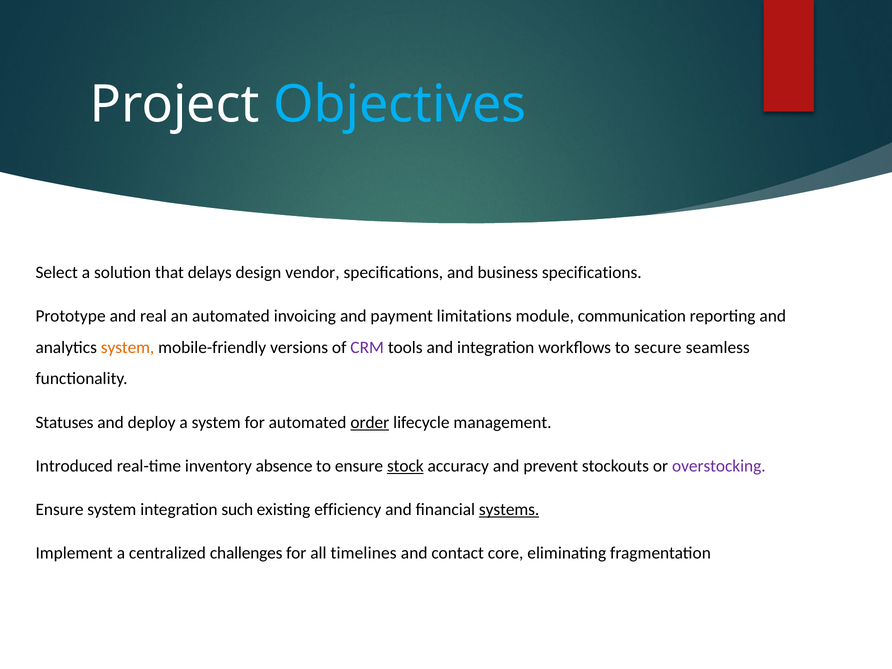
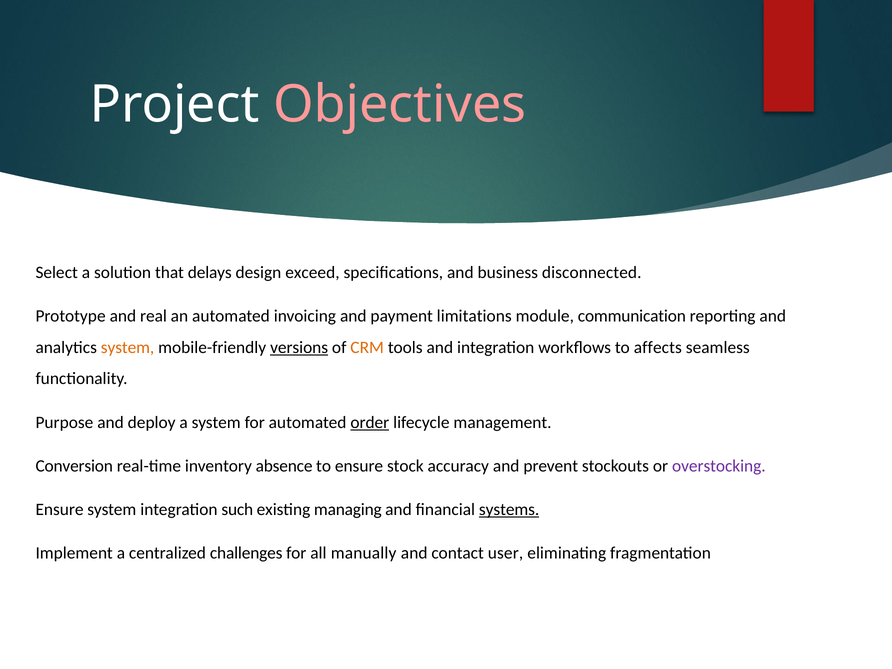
Objectives colour: light blue -> pink (400, 105)
vendor: vendor -> exceed (312, 273)
business specifications: specifications -> disconnected (592, 273)
versions underline: none -> present (299, 347)
CRM colour: purple -> orange (367, 347)
secure: secure -> affects (658, 347)
Statuses: Statuses -> Purpose (64, 422)
Introduced: Introduced -> Conversion (74, 466)
stock underline: present -> none (405, 466)
efficiency: efficiency -> managing (348, 510)
timelines: timelines -> manually (364, 553)
core: core -> user (506, 553)
